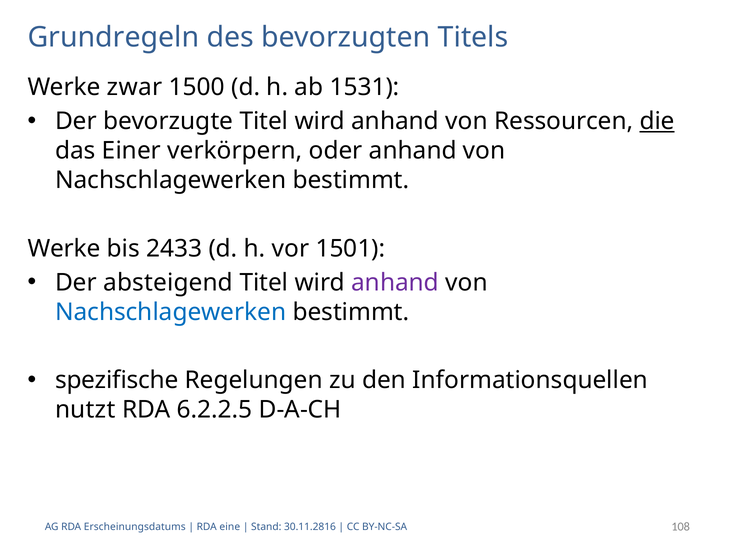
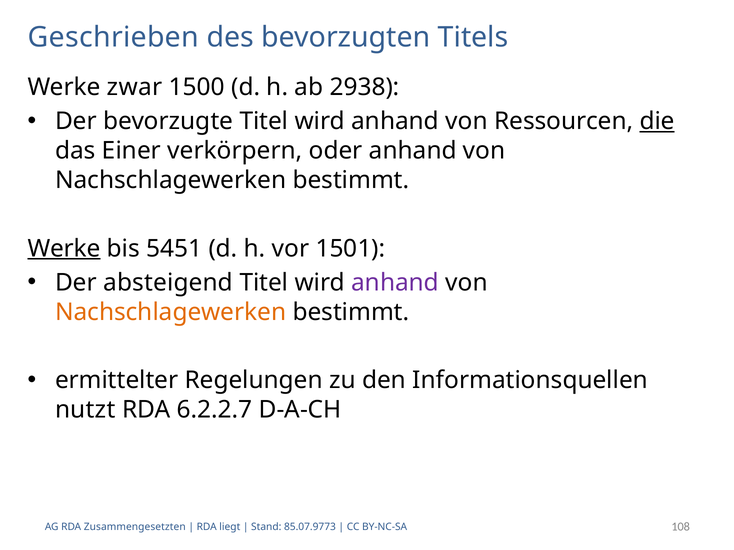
Grundregeln: Grundregeln -> Geschrieben (113, 37)
1531: 1531 -> 2938 (365, 87)
Werke underline: none -> present (64, 249)
2433: 2433 -> 5451 (174, 249)
Nachschlagewerken colour: blue -> orange (171, 312)
spezifische: spezifische -> ermittelter (117, 381)
6.2.2.5: 6.2.2.5 -> 6.2.2.7 (214, 410)
Erscheinungsdatums: Erscheinungsdatums -> Zusammengesetzten (135, 527)
eine: eine -> liegt (230, 527)
30.11.2816: 30.11.2816 -> 85.07.9773 (310, 527)
